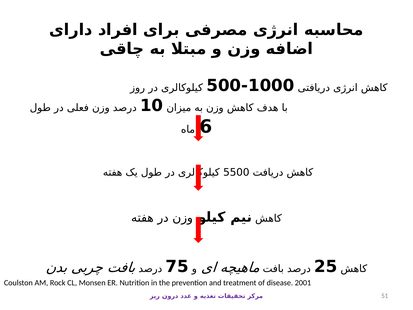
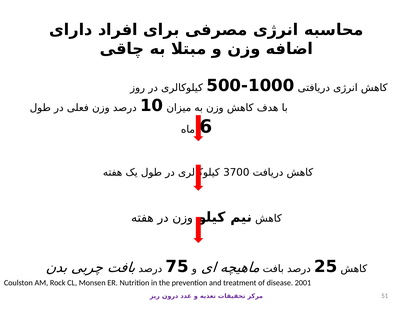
5500: 5500 -> 3700 (236, 172)
